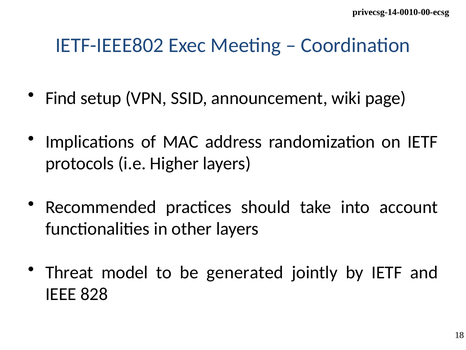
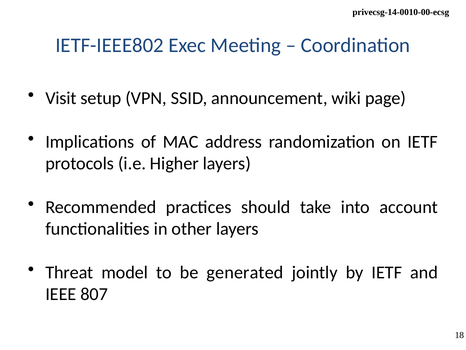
Find: Find -> Visit (61, 98)
828: 828 -> 807 (94, 294)
